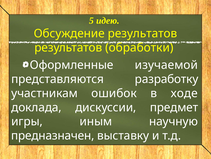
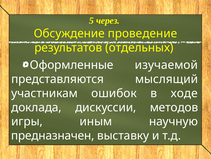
идею: идею -> через (108, 21)
Обсуждение результатов: результатов -> проведение (142, 33)
обработки: обработки -> отдельных (139, 48)
разработку: разработку -> мыслящий (167, 79)
предмет: предмет -> методов (174, 107)
